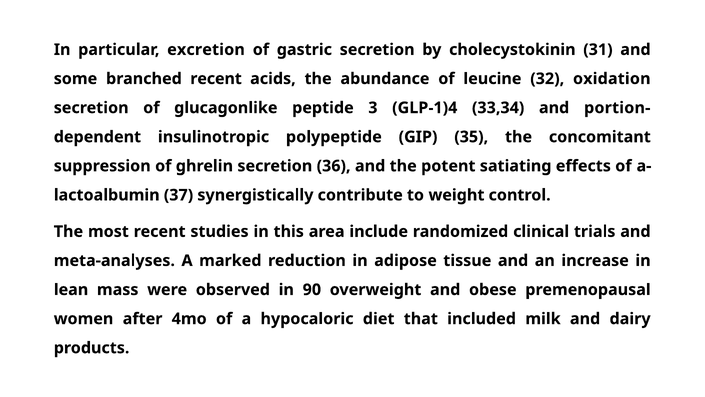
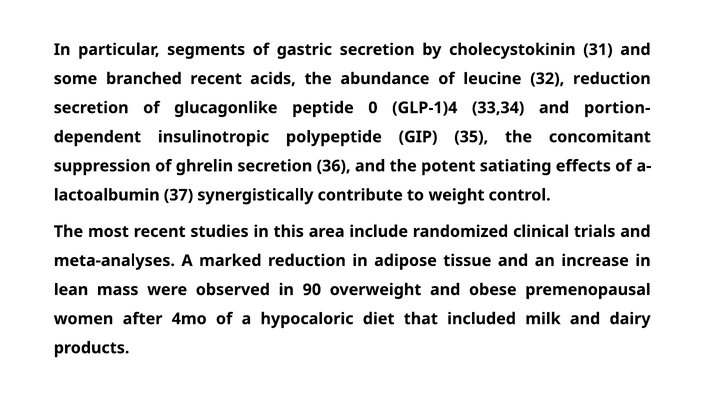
excretion: excretion -> segments (206, 50)
32 oxidation: oxidation -> reduction (612, 79)
3: 3 -> 0 (373, 108)
